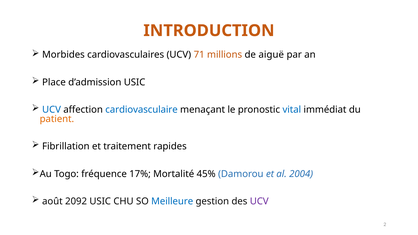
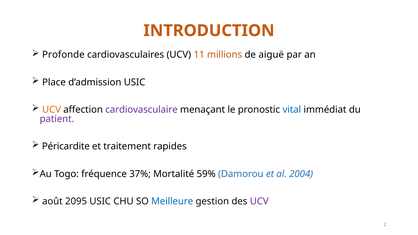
Morbides: Morbides -> Profonde (63, 55)
71: 71 -> 11 (199, 55)
UCV colour: blue -> orange (52, 110)
cardiovasculaire colour: blue -> purple (142, 110)
patient colour: orange -> purple (57, 119)
Fibrillation: Fibrillation -> Péricardite (66, 147)
17%: 17% -> 37% (140, 174)
45%: 45% -> 59% (206, 174)
2092: 2092 -> 2095 (76, 201)
